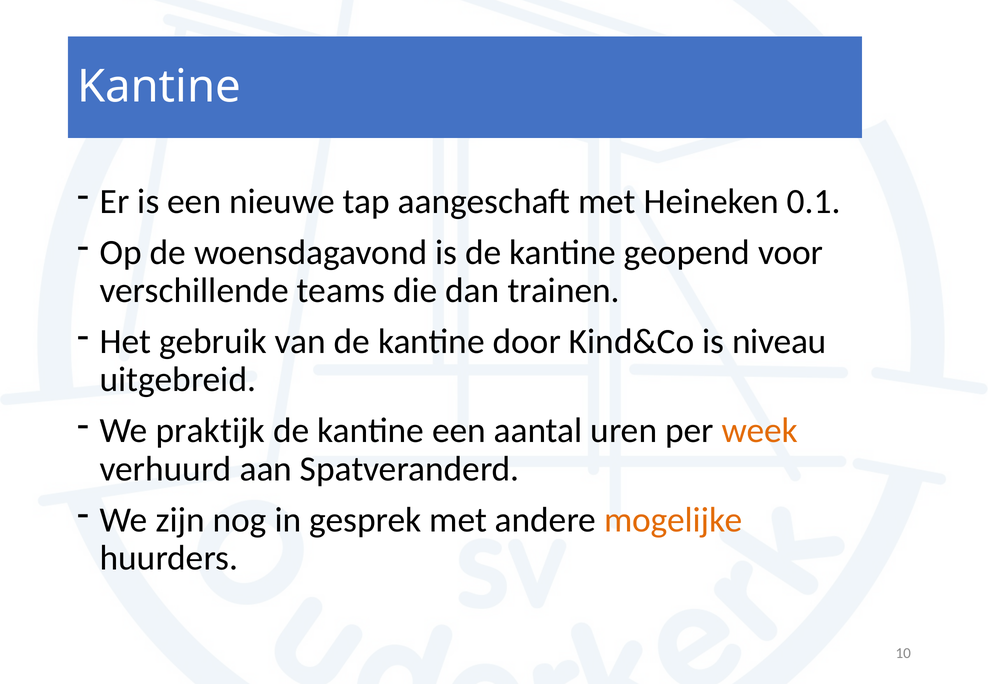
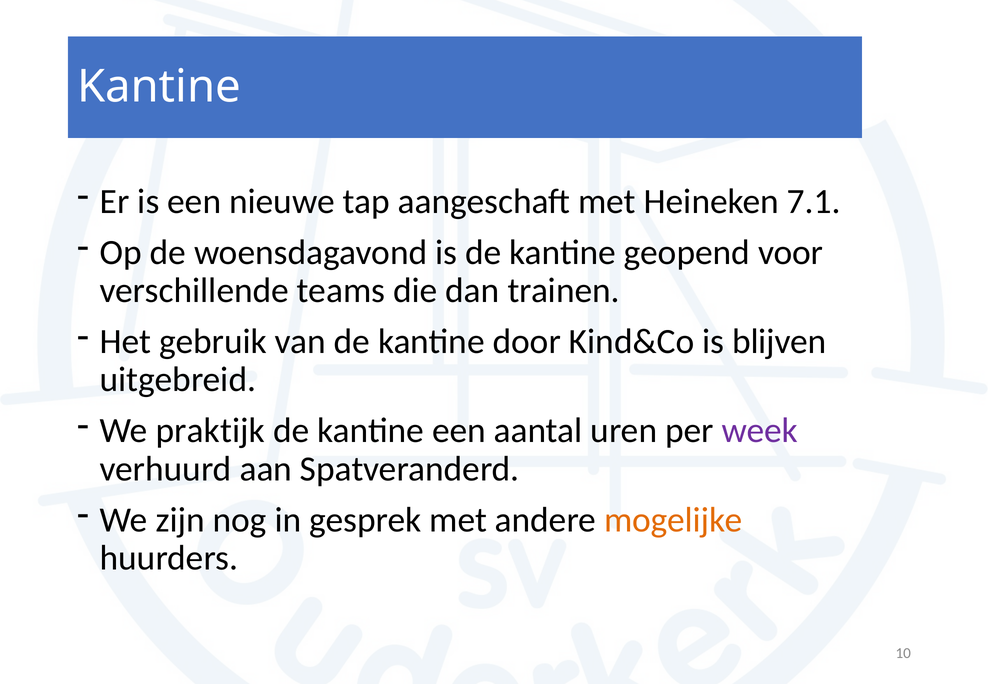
0.1: 0.1 -> 7.1 (814, 201)
niveau: niveau -> blijven (779, 341)
week colour: orange -> purple (760, 431)
